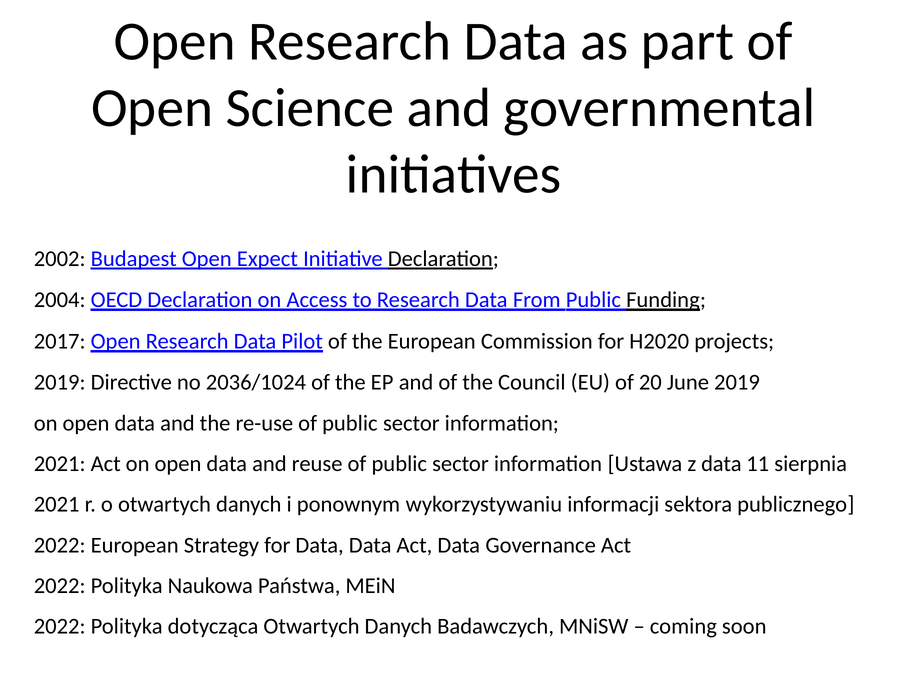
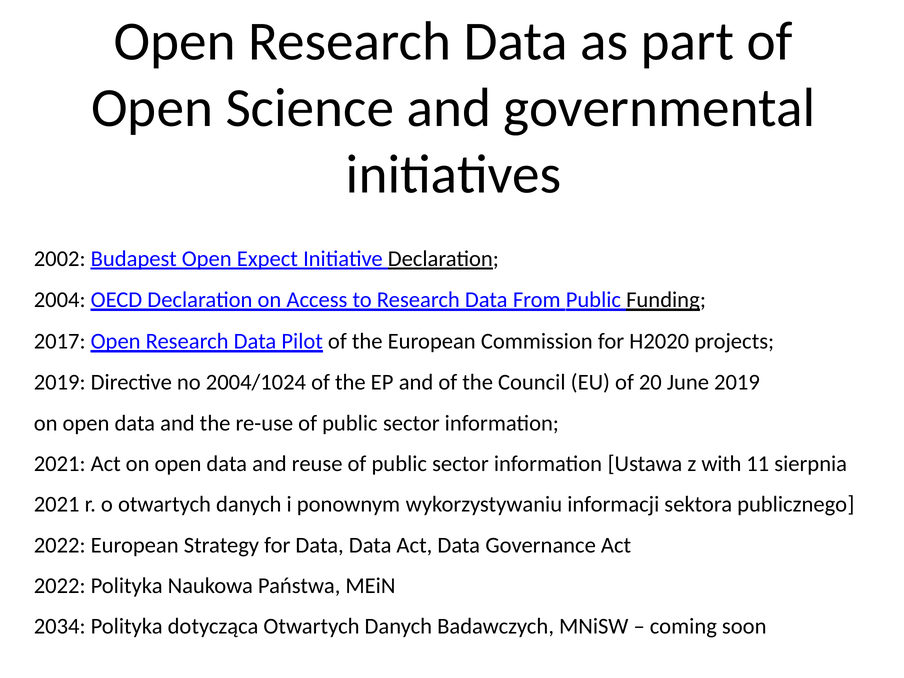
2036/1024: 2036/1024 -> 2004/1024 (256, 382)
z data: data -> with (721, 464)
2022: 2022 -> 2034 (60, 627)
